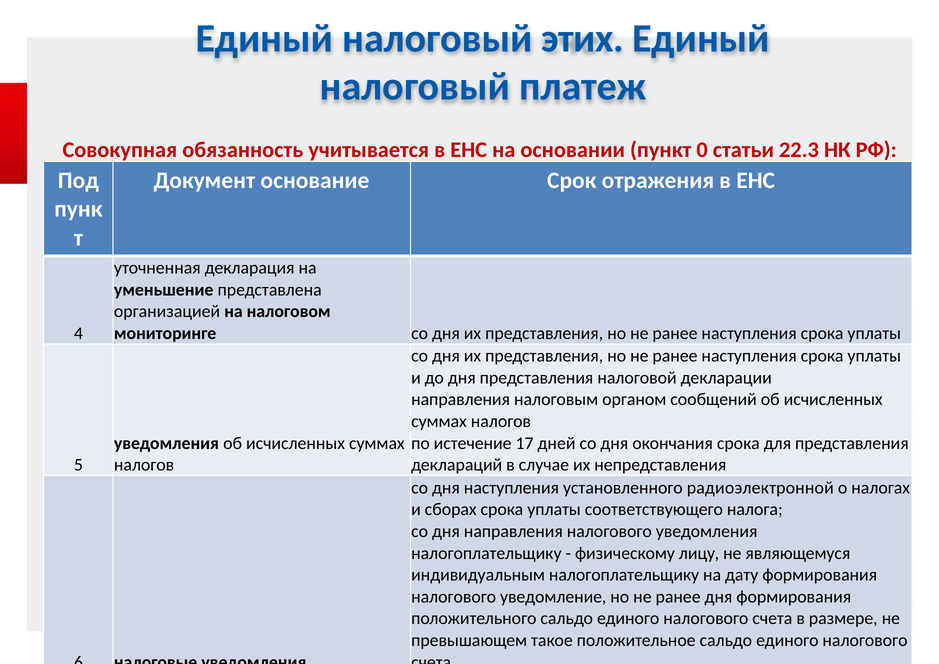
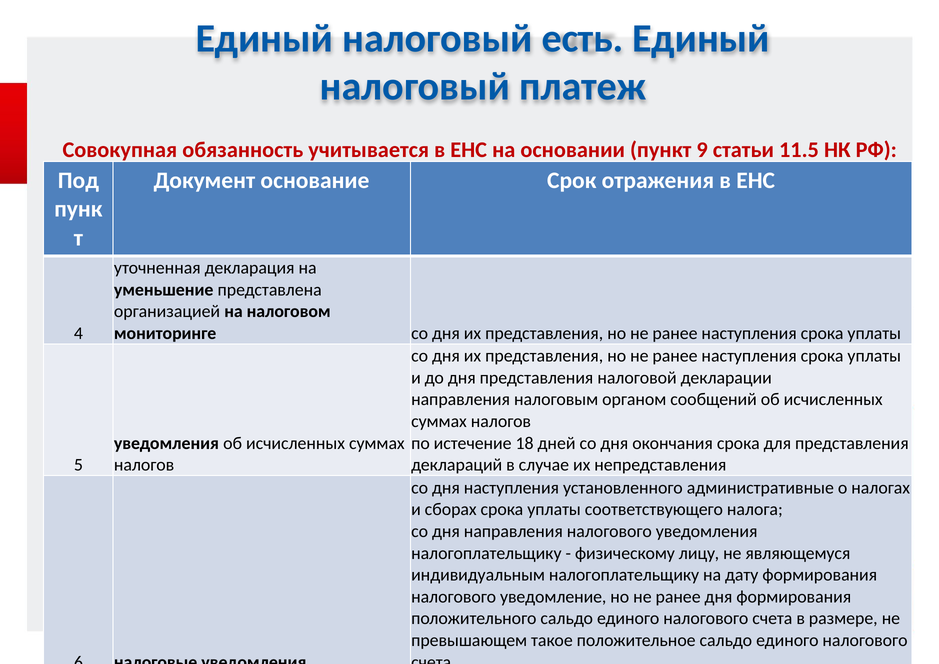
этих: этих -> есть (583, 38)
0: 0 -> 9 (702, 150)
22.3: 22.3 -> 11.5 (799, 150)
истечение 17: 17 -> 18 (525, 443)
радиоэлектронной: радиоэлектронной -> административные (760, 488)
